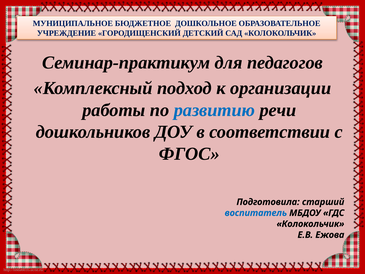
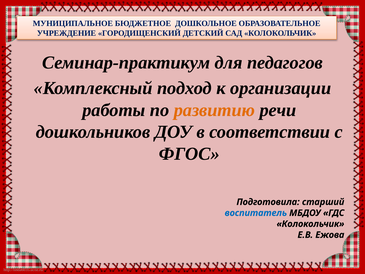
развитию colour: blue -> orange (214, 110)
